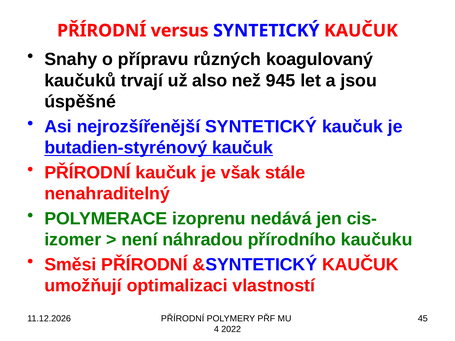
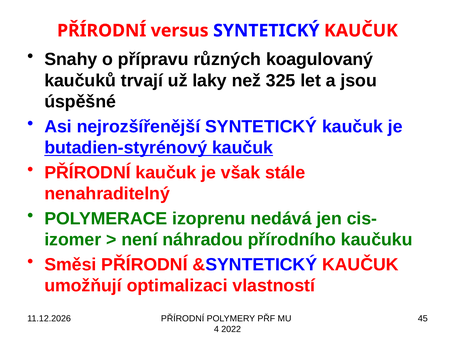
also: also -> laky (210, 81)
945: 945 -> 325 (281, 81)
